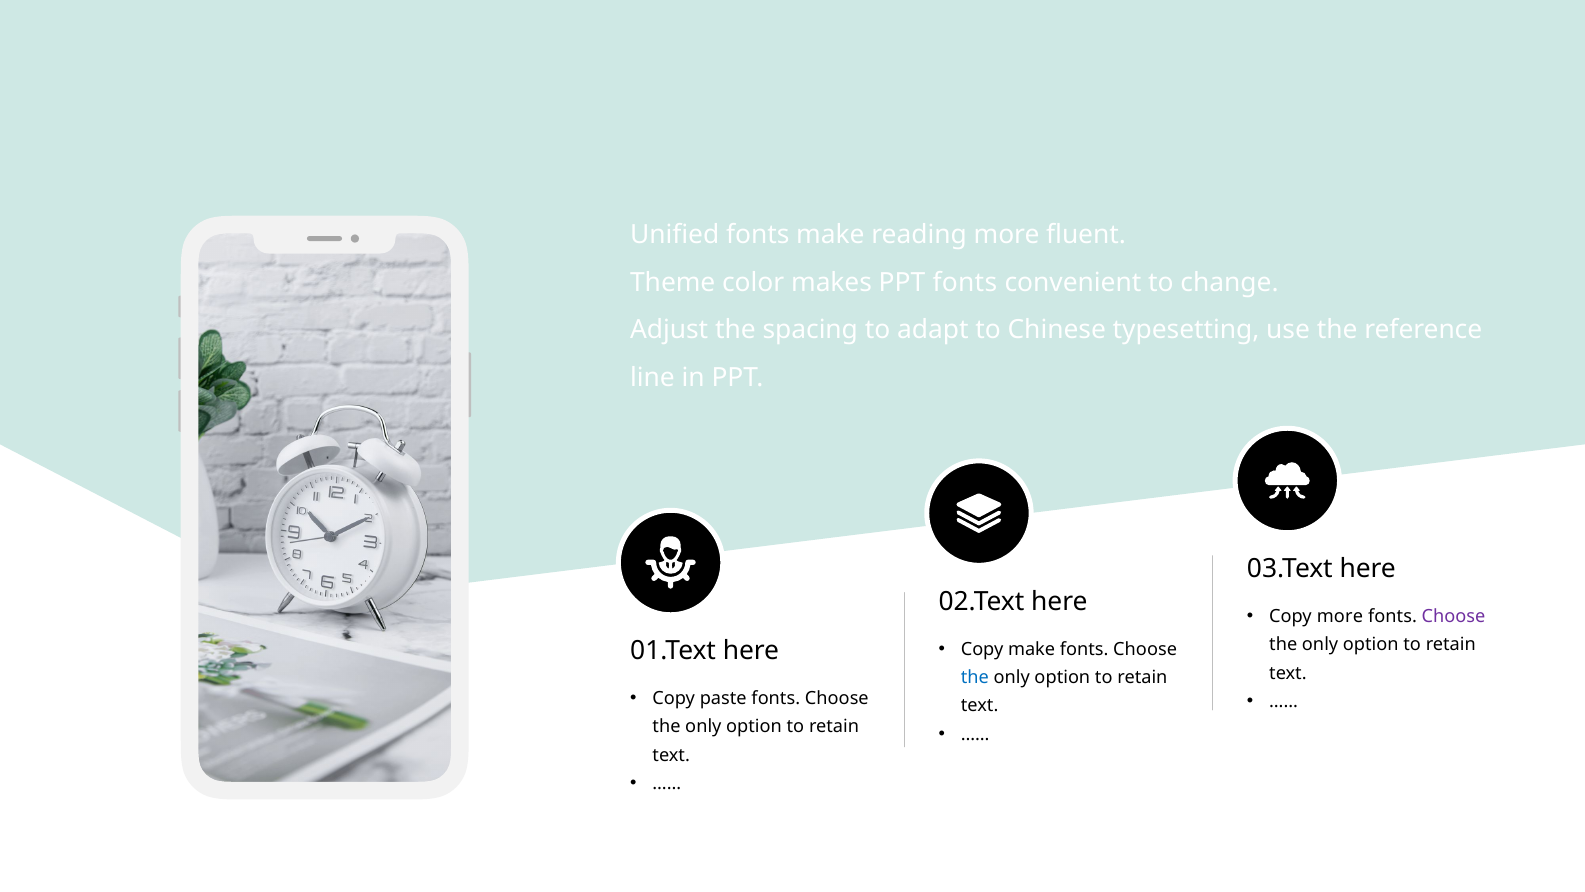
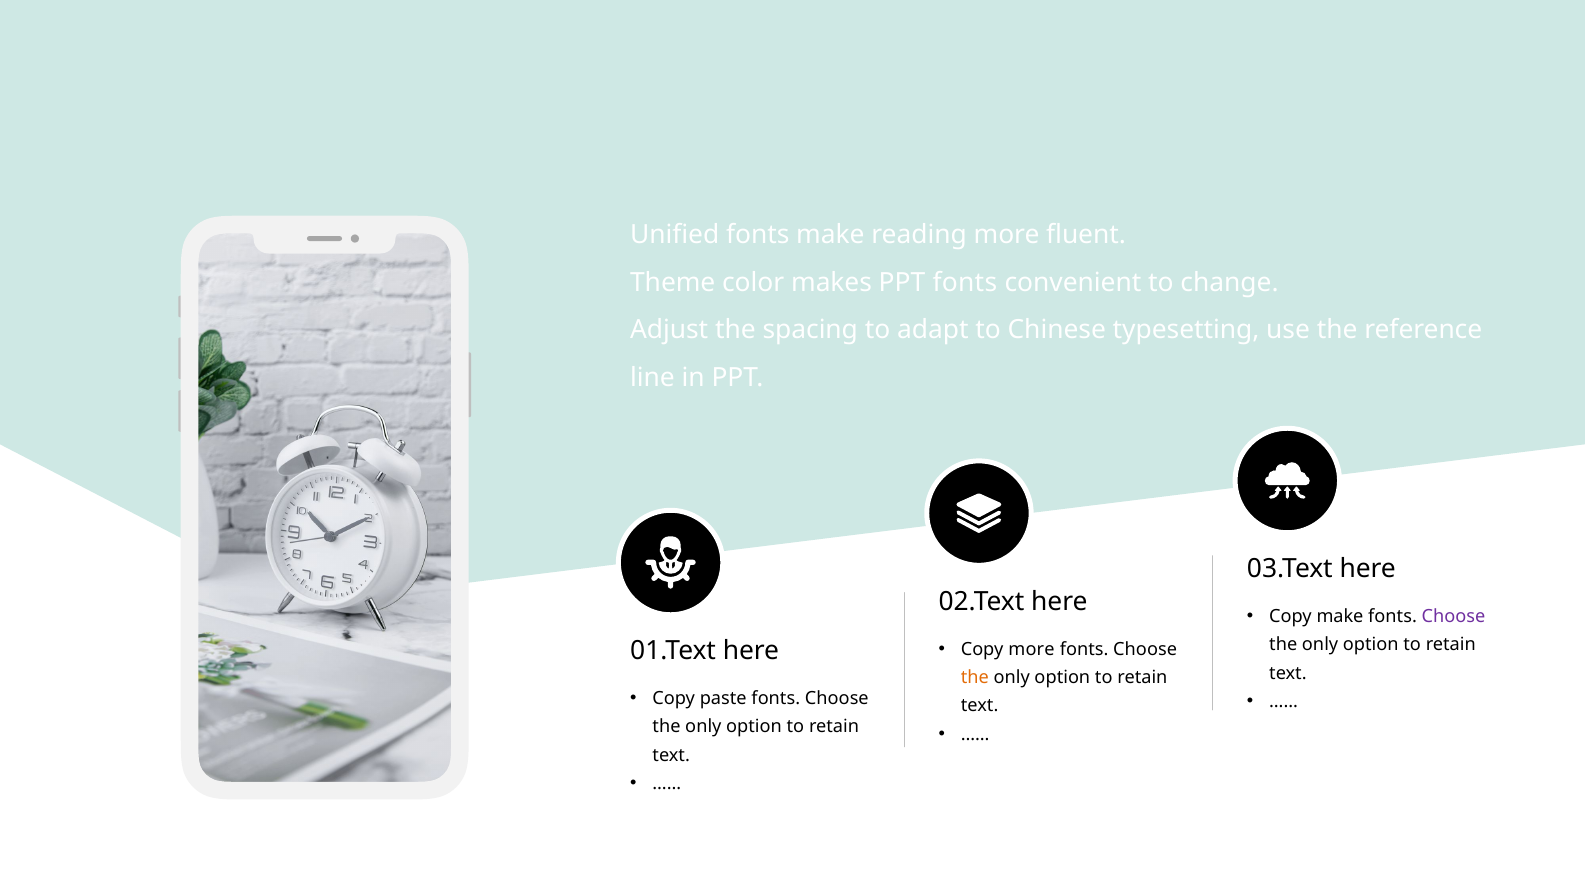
Copy more: more -> make (1340, 616)
Copy make: make -> more (1032, 649)
the colour: blue -> orange (975, 677)
